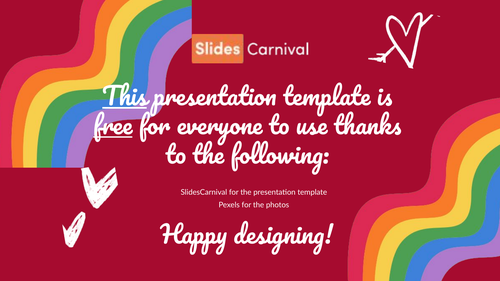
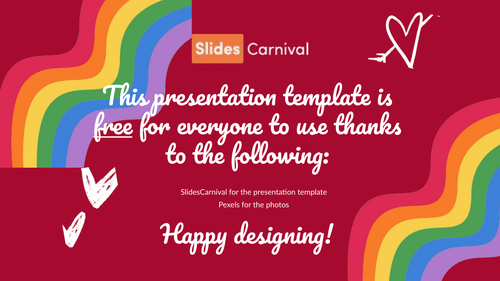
This underline: present -> none (125, 98)
